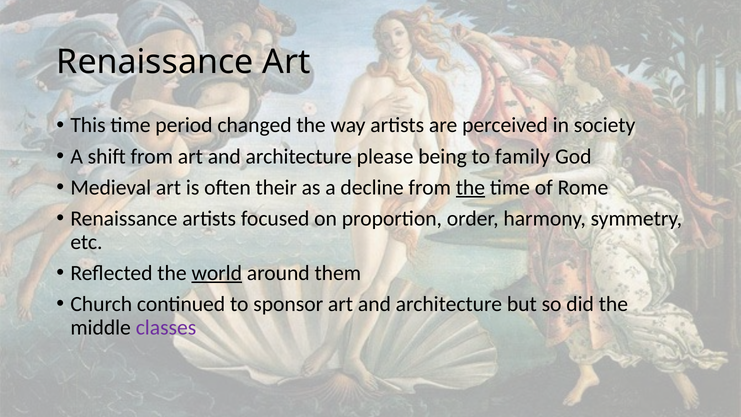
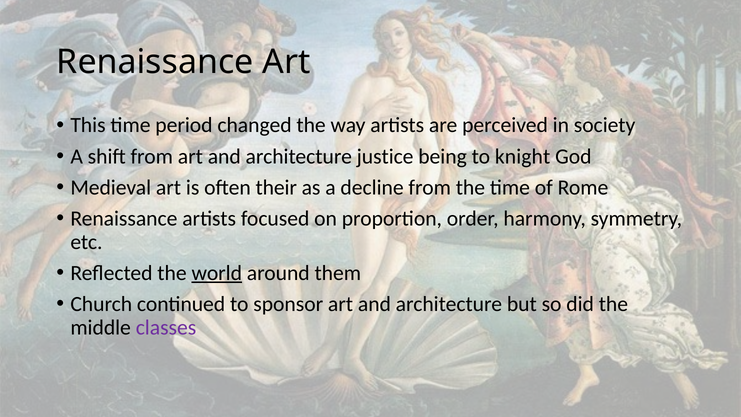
please: please -> justice (385, 156)
family: family -> knight (523, 156)
the underline: present -> none (470, 187)
